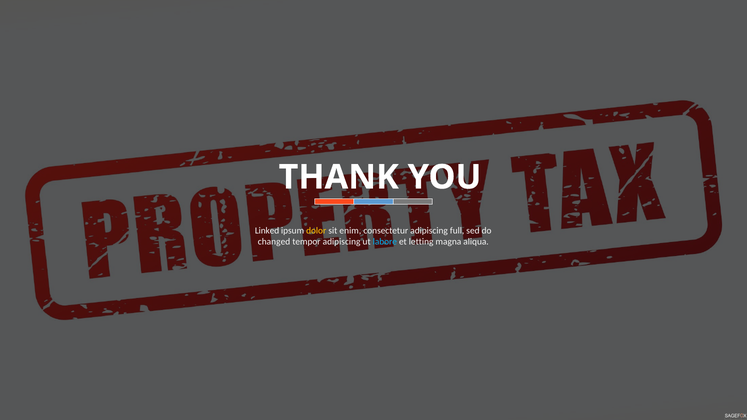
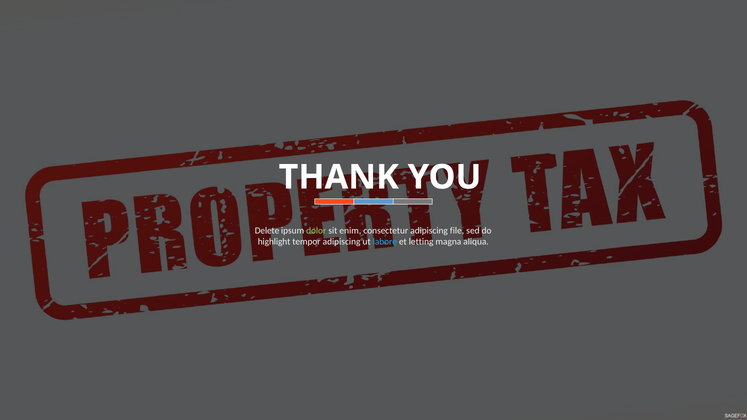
Linked: Linked -> Delete (267, 231)
dolor colour: yellow -> light green (316, 231)
full: full -> file (457, 231)
changed: changed -> highlight (274, 242)
